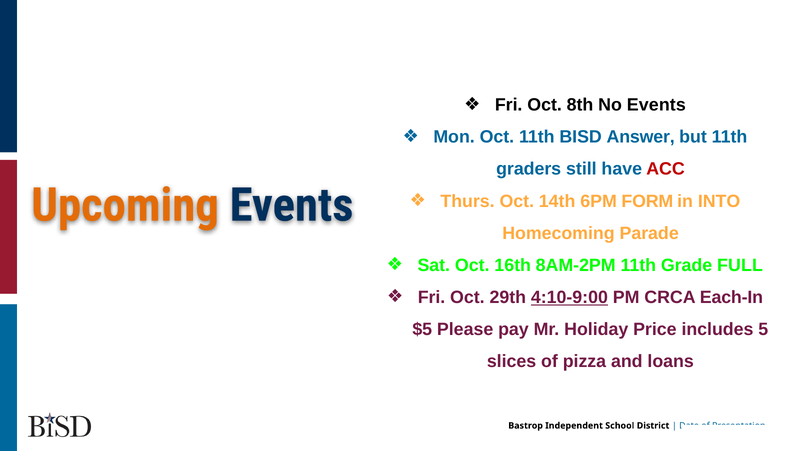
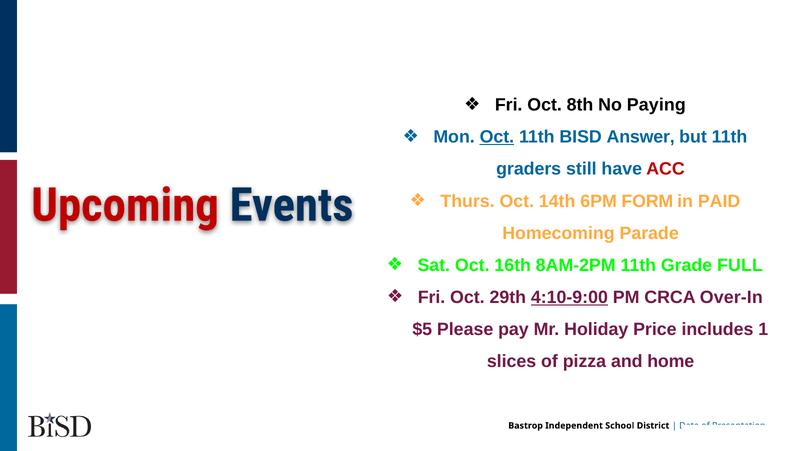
No Events: Events -> Paying (656, 105)
Oct underline: none -> present (497, 137)
Upcoming colour: orange -> red (125, 205)
INTO: INTO -> PAID (719, 201)
Each-In: Each-In -> Over-In (731, 297)
5: 5 -> 1 (763, 329)
loans: loans -> home (671, 361)
